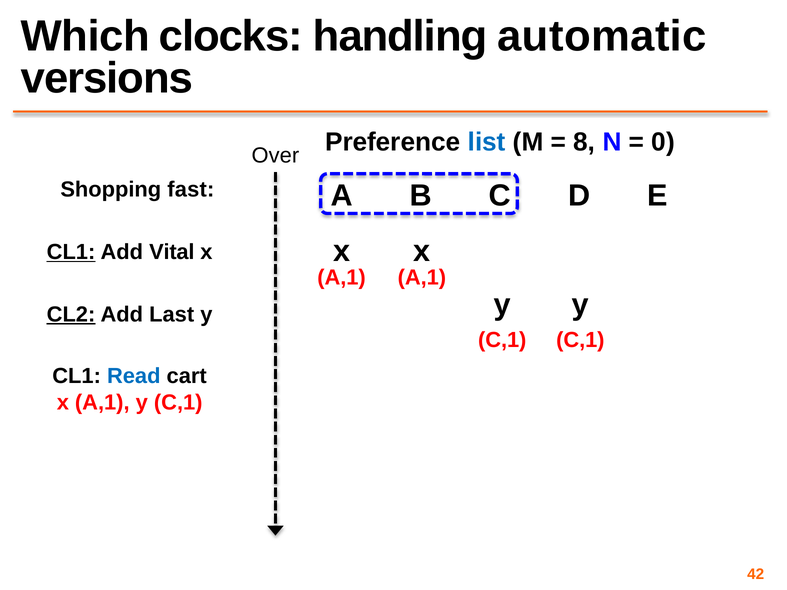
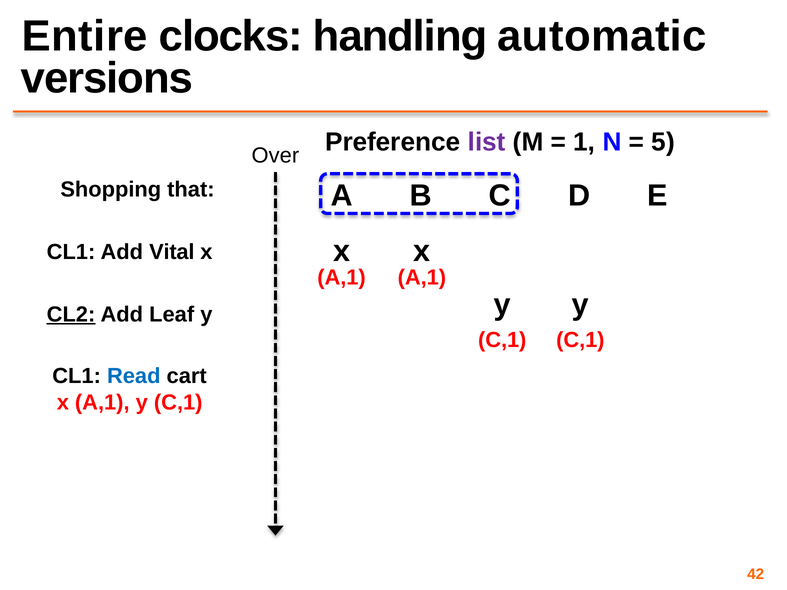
Which: Which -> Entire (85, 36)
list colour: blue -> purple (487, 142)
8: 8 -> 1 (584, 142)
0: 0 -> 5 (663, 142)
fast: fast -> that (191, 190)
CL1 underline: present -> none (71, 252)
Last: Last -> Leaf (172, 314)
